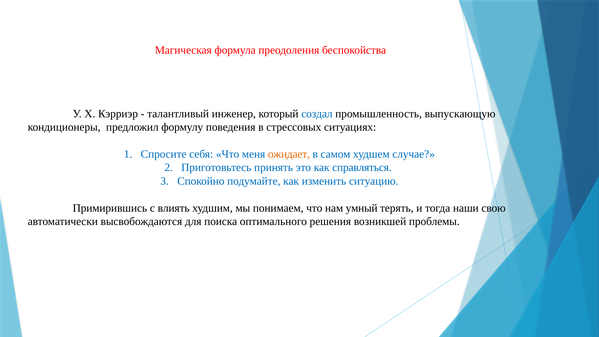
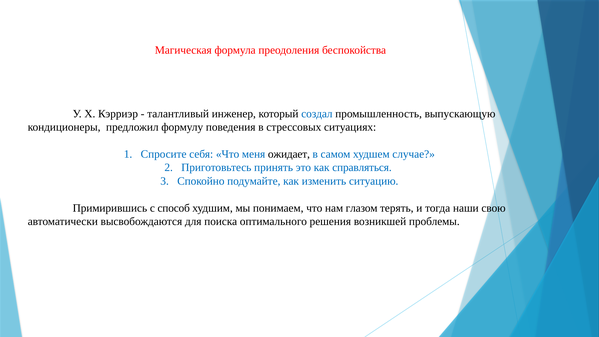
ожидает colour: orange -> black (289, 154)
влиять: влиять -> способ (174, 208)
умный: умный -> глазом (362, 208)
